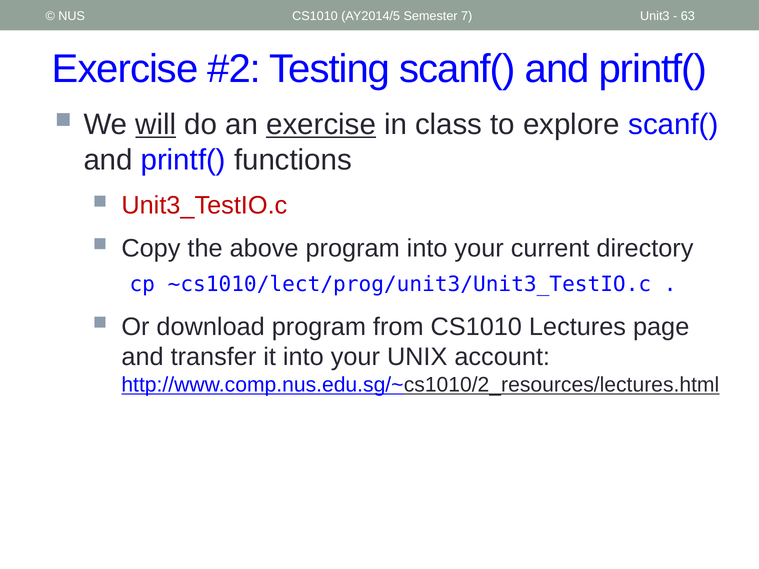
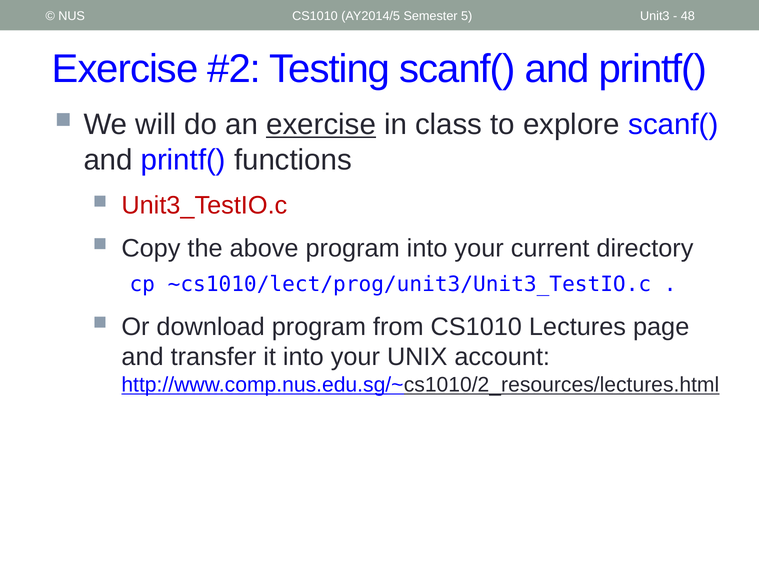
7: 7 -> 5 (467, 16)
63: 63 -> 48 (688, 16)
will underline: present -> none (156, 125)
